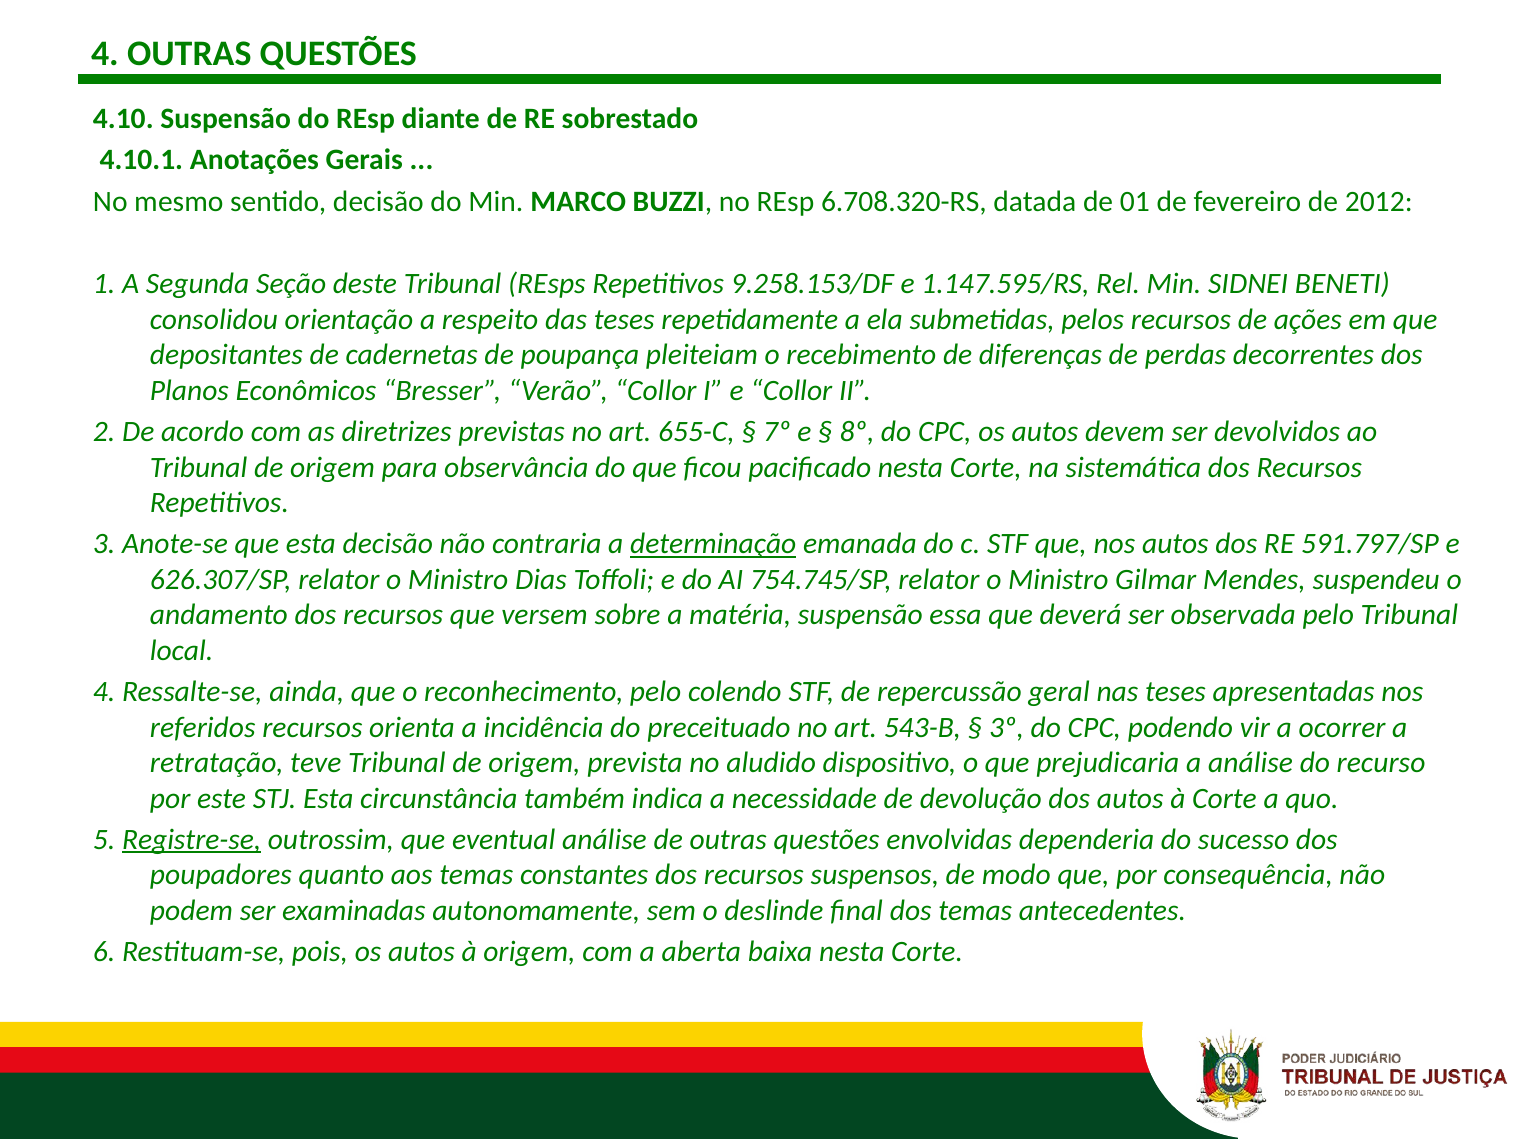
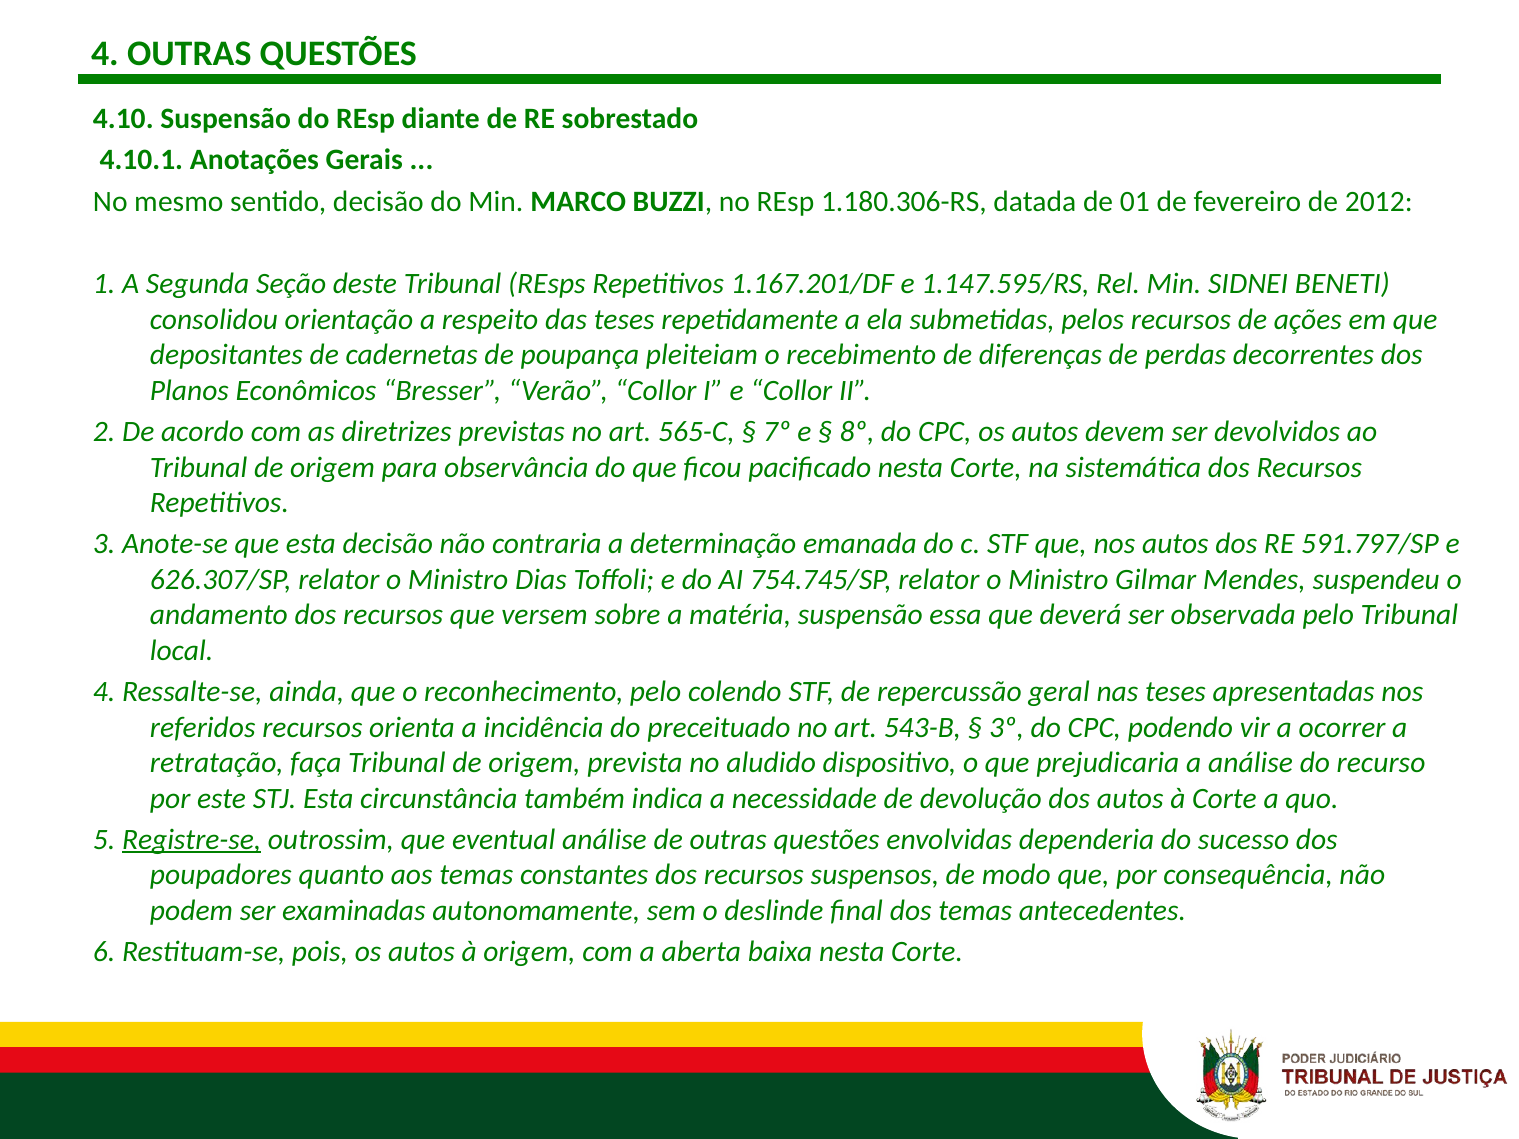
6.708.320-RS: 6.708.320-RS -> 1.180.306-RS (904, 201)
9.258.153/DF: 9.258.153/DF -> 1.167.201/DF (812, 284)
655-C: 655-C -> 565-C (696, 432)
determinação underline: present -> none (713, 544)
teve: teve -> faça (316, 763)
